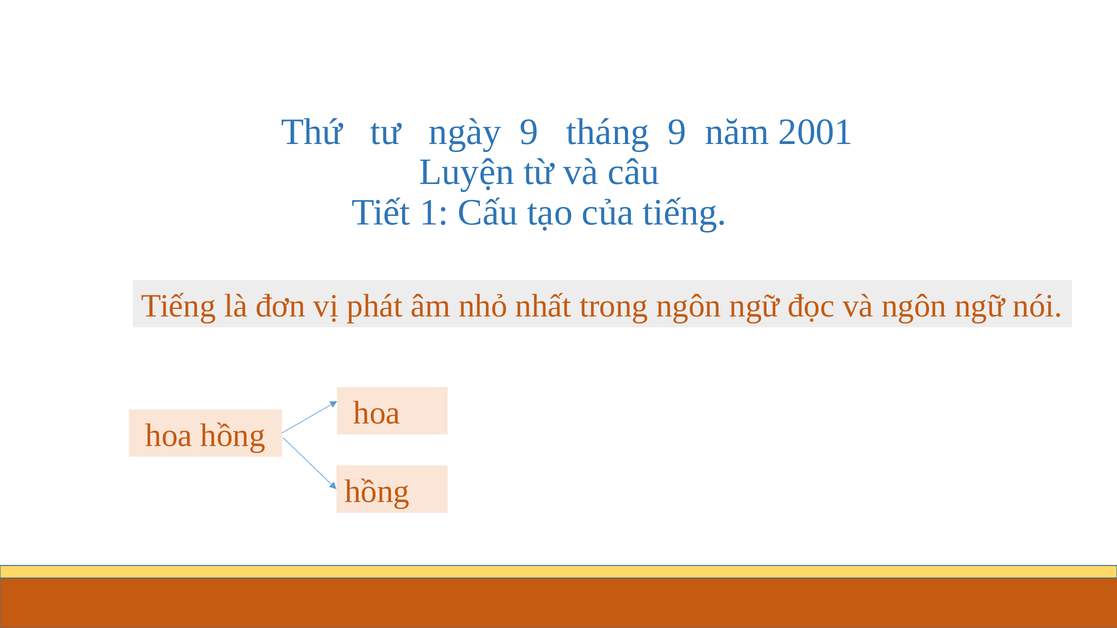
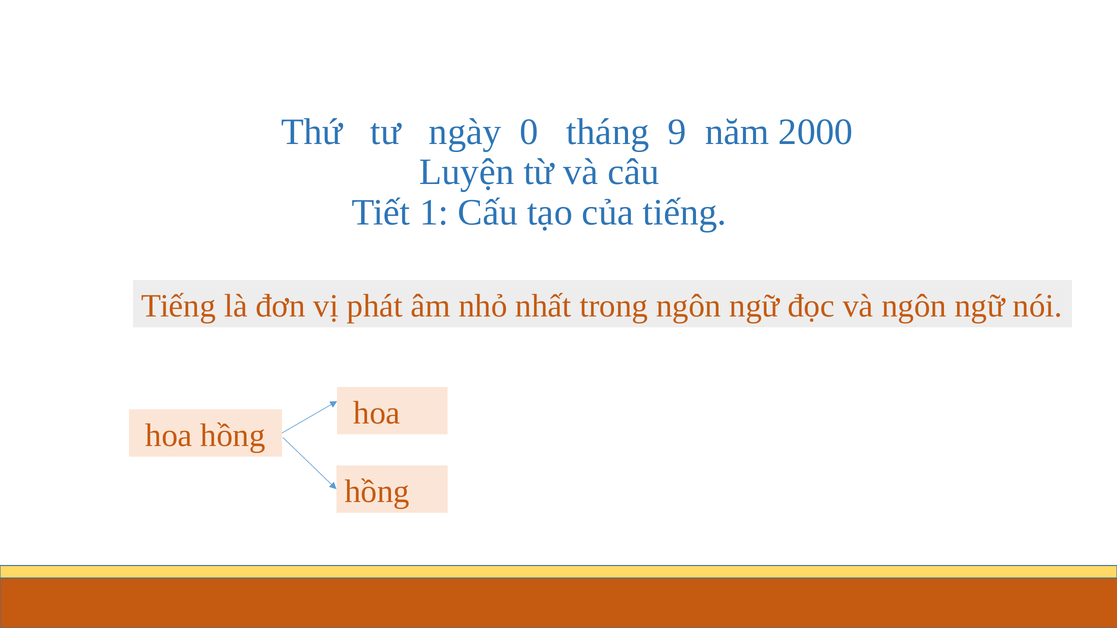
ngày 9: 9 -> 0 (529, 132)
2001: 2001 -> 2000 (816, 132)
